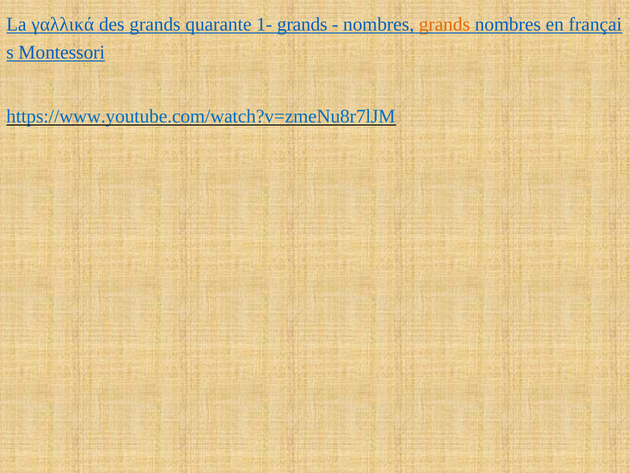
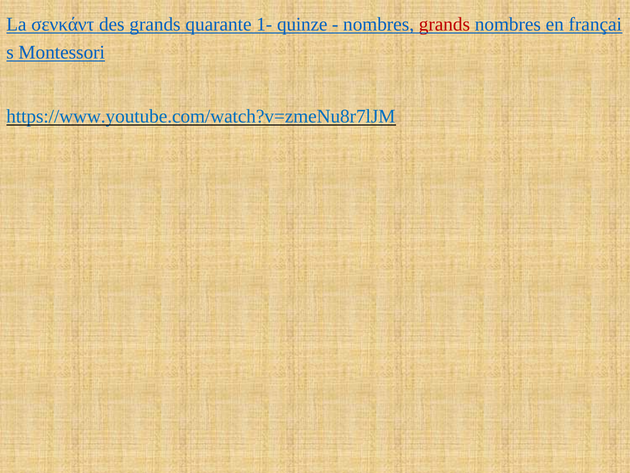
γαλλικά: γαλλικά -> σενκάντ (63, 25)
1- grands: grands -> quinze (302, 25)
grands colour: orange -> red (444, 25)
